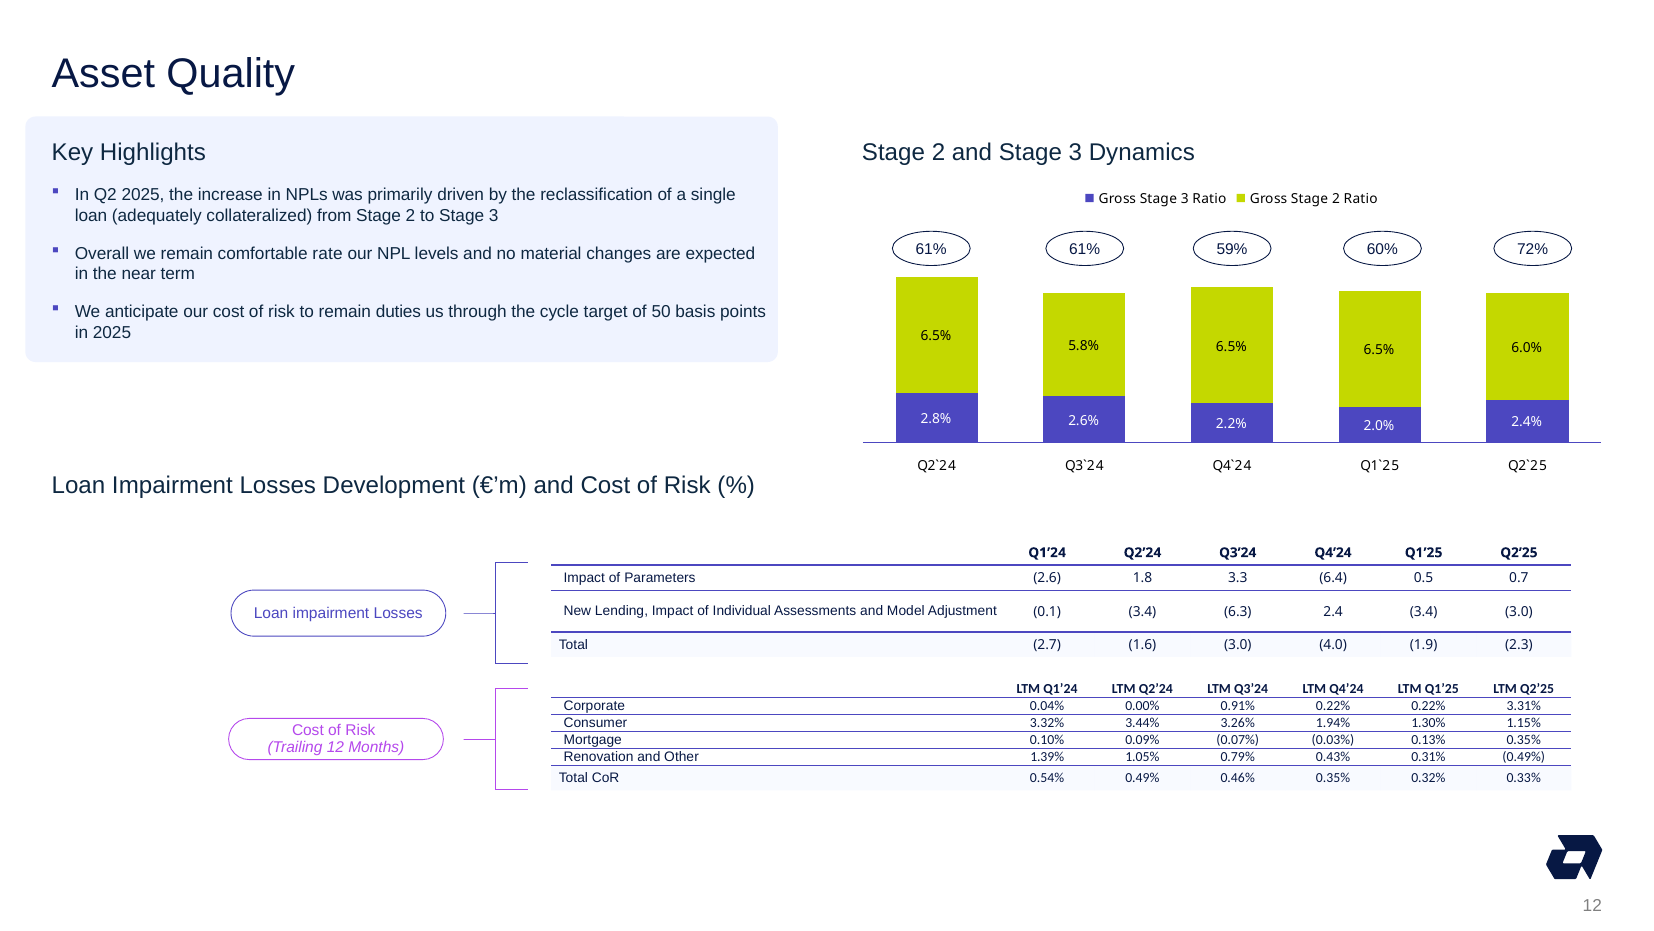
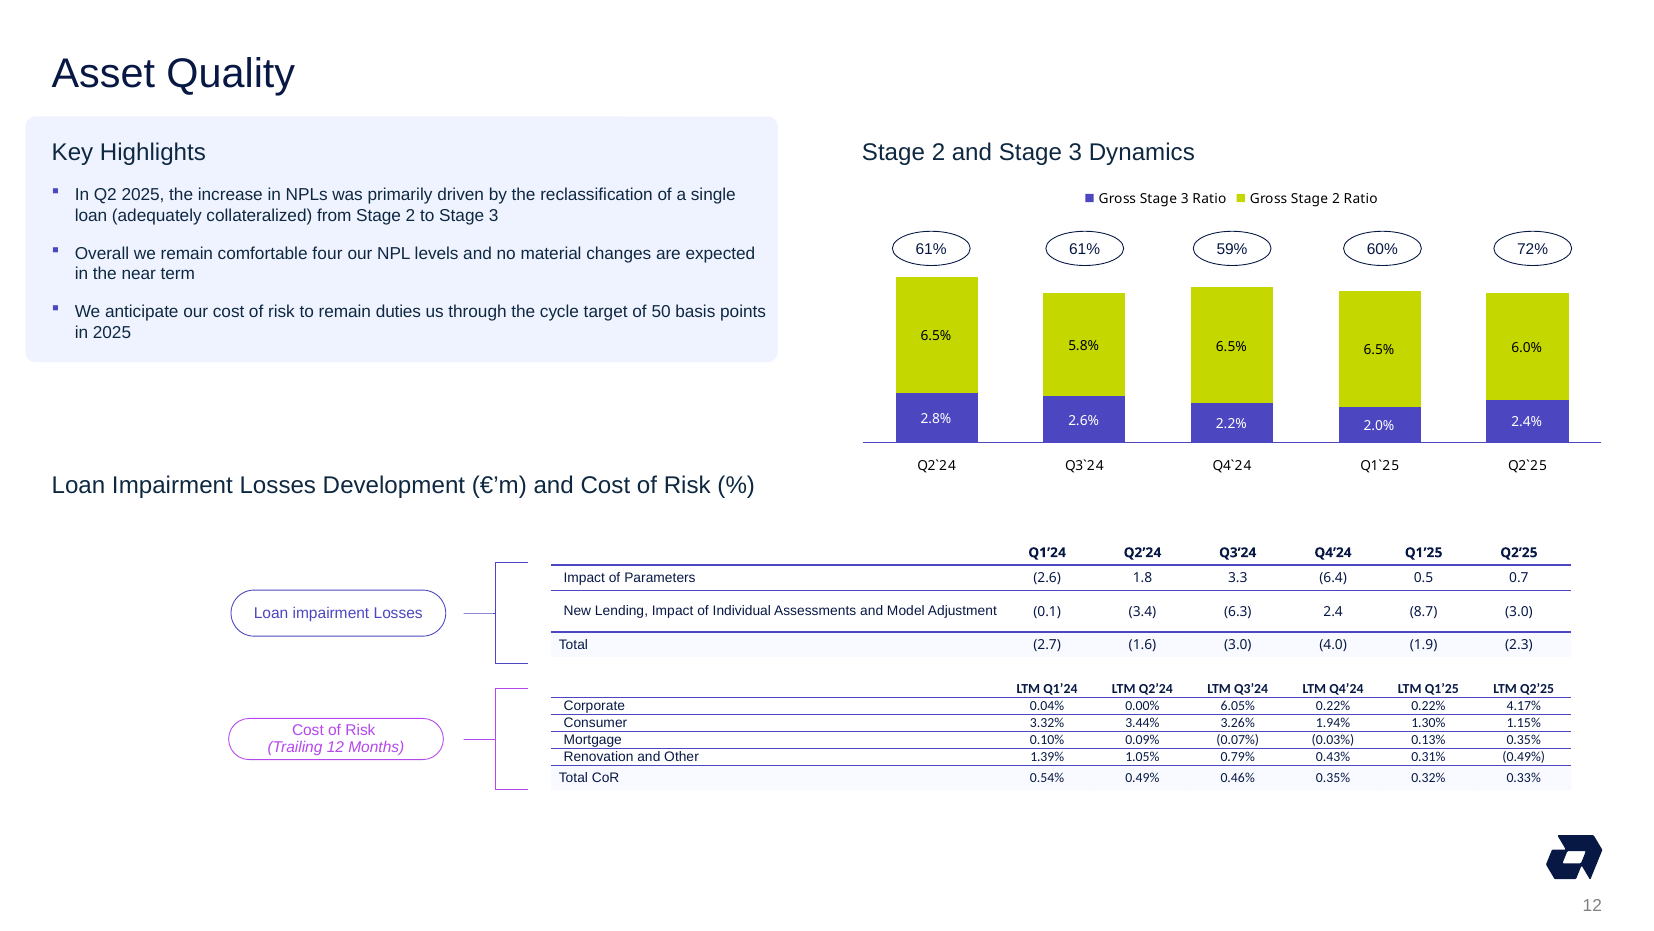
rate: rate -> four (328, 253)
2.4 3.4: 3.4 -> 8.7 (1424, 611)
0.91%: 0.91% -> 6.05% (1238, 705)
3.31%: 3.31% -> 4.17% (1524, 705)
